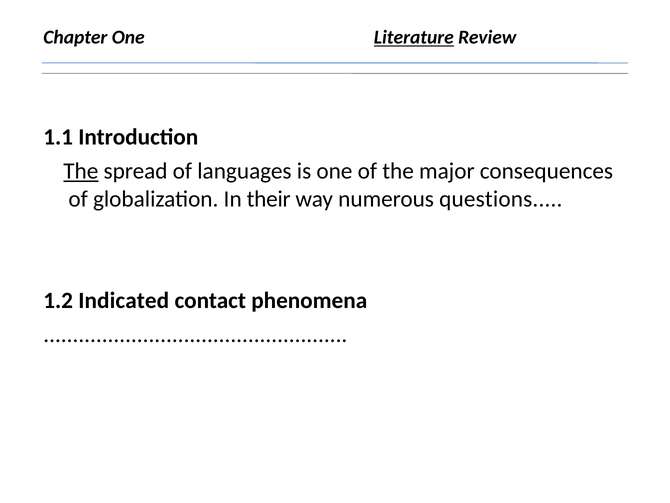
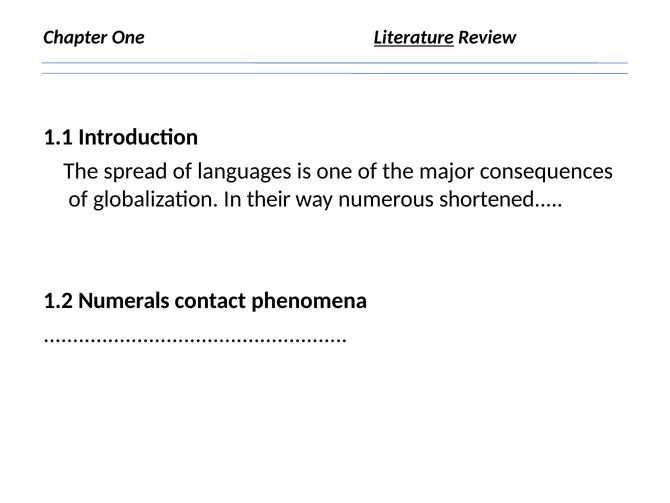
The underline: present -> none (81, 171)
questions: questions -> shortened (501, 199)
Indicated: Indicated -> Numerals (124, 300)
